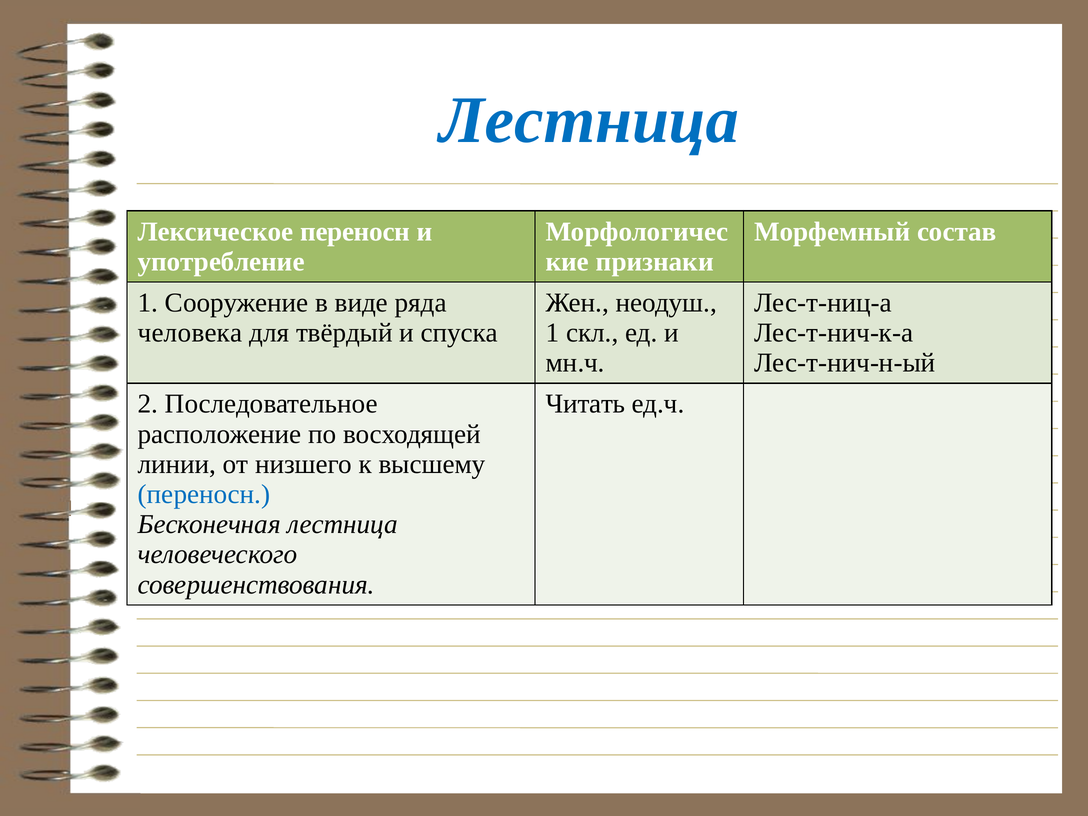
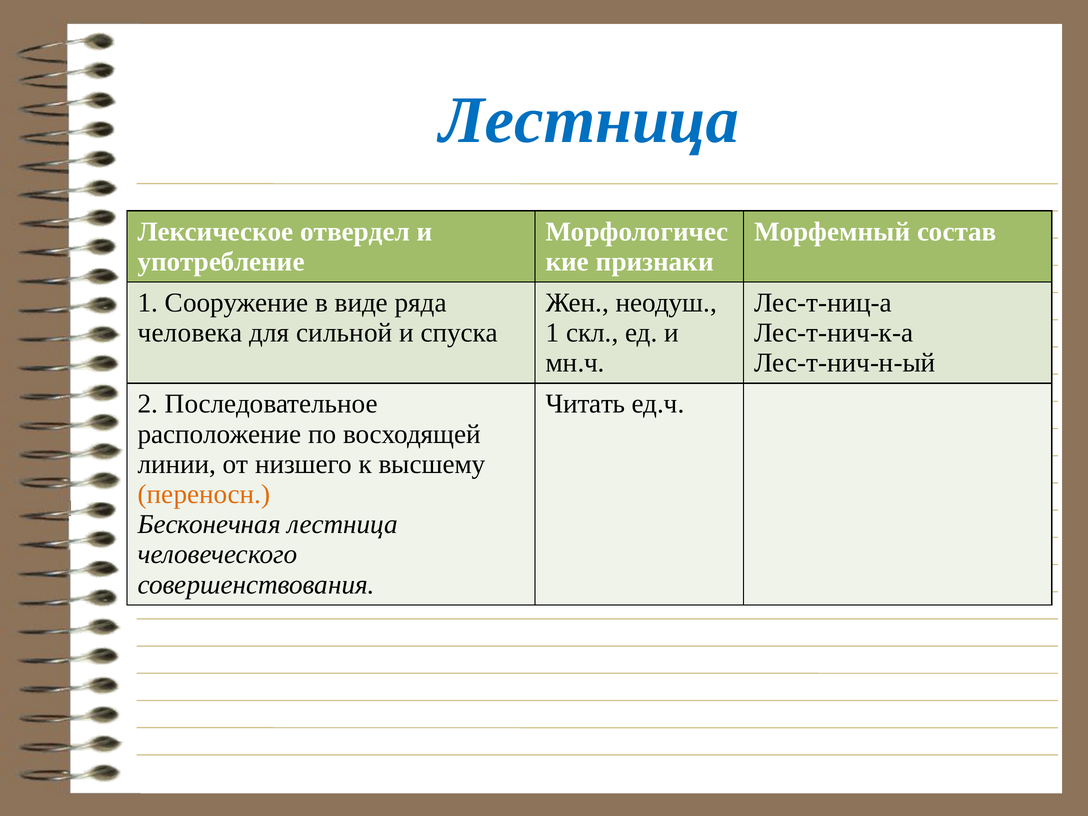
Лексическое переносн: переносн -> отвердел (355, 232)
твёрдый: твёрдый -> сильной (344, 333)
переносн colour: blue -> orange (204, 494)
